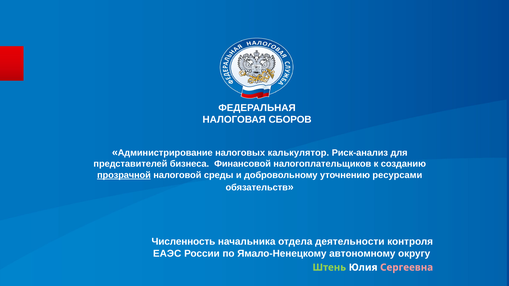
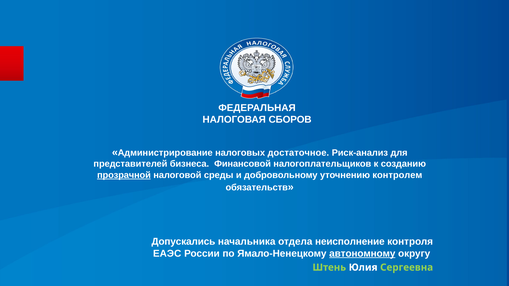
калькулятор: калькулятор -> достаточное (298, 153)
ресурсами: ресурсами -> контролем (397, 175)
Численность: Численность -> Допускались (183, 242)
деятельности: деятельности -> неисполнение (350, 242)
автономному underline: none -> present (362, 254)
Сергеевна colour: pink -> light green (407, 268)
